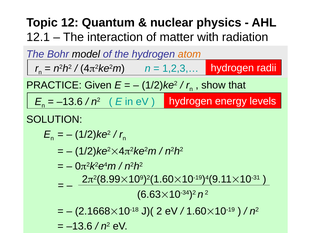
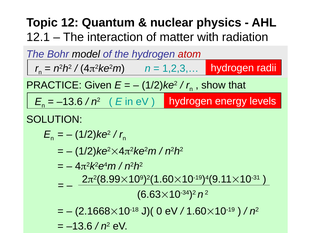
atom colour: orange -> red (189, 54)
0: 0 -> 4 (78, 166)
J)( 2: 2 -> 0 (159, 211)
